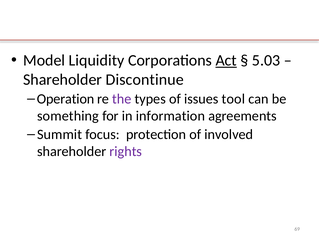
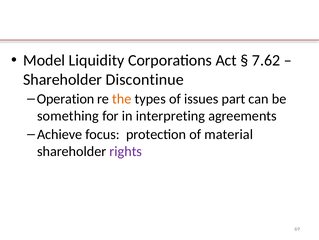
Act underline: present -> none (226, 60)
5.03: 5.03 -> 7.62 (266, 60)
the colour: purple -> orange (122, 99)
tool: tool -> part (234, 99)
information: information -> interpreting (170, 116)
Summit: Summit -> Achieve (60, 134)
involved: involved -> material (229, 134)
